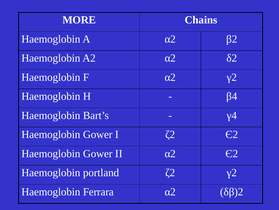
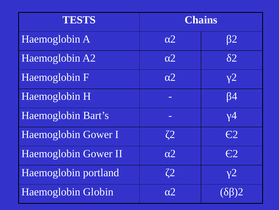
MORE: MORE -> TESTS (79, 20)
Ferrara: Ferrara -> Globin (98, 191)
